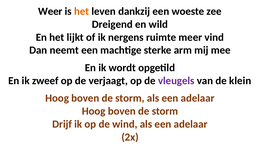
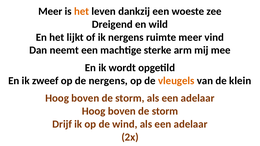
Weer: Weer -> Meer (50, 11)
de verjaagt: verjaagt -> nergens (108, 81)
vleugels colour: purple -> orange (176, 81)
